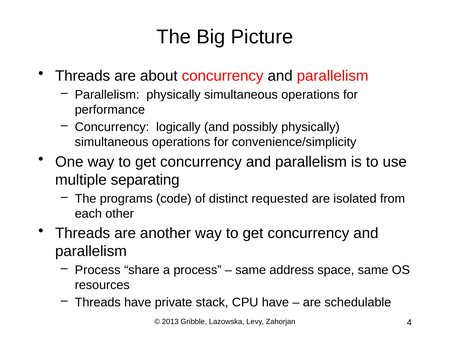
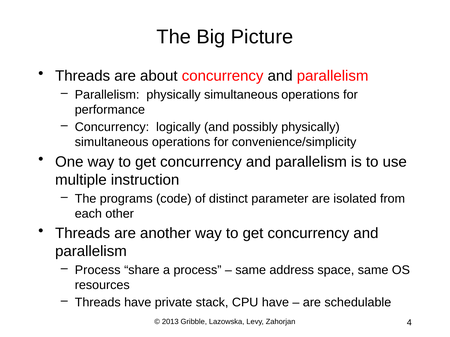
separating: separating -> instruction (145, 180)
requested: requested -> parameter (280, 199)
